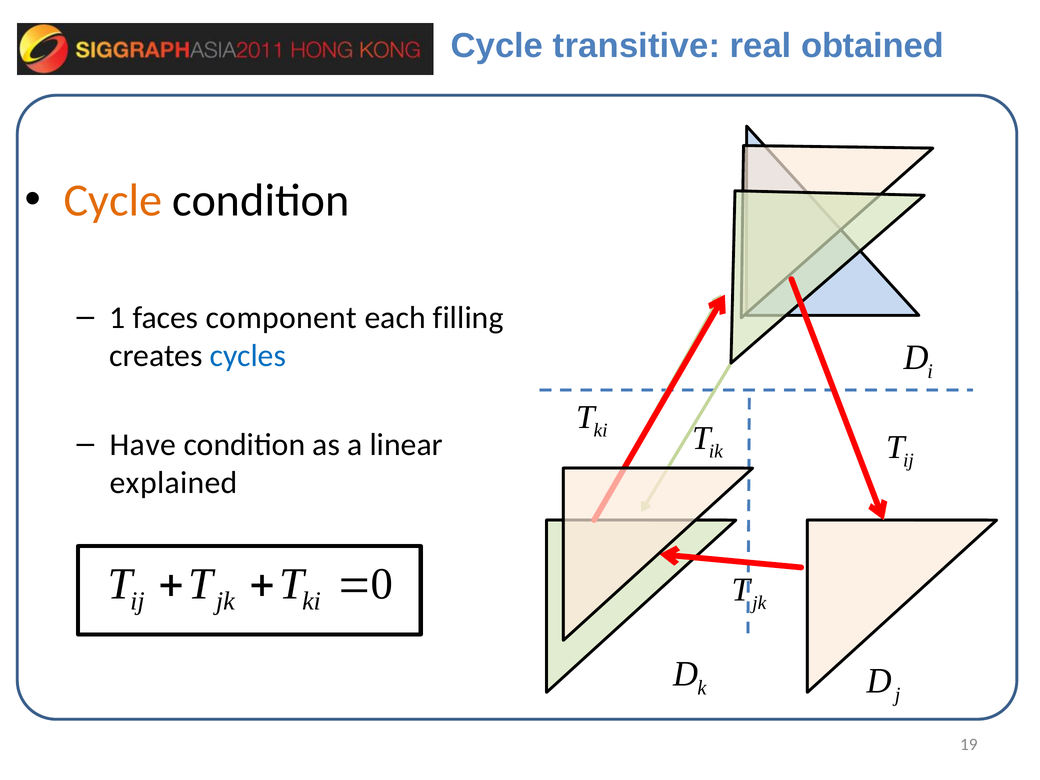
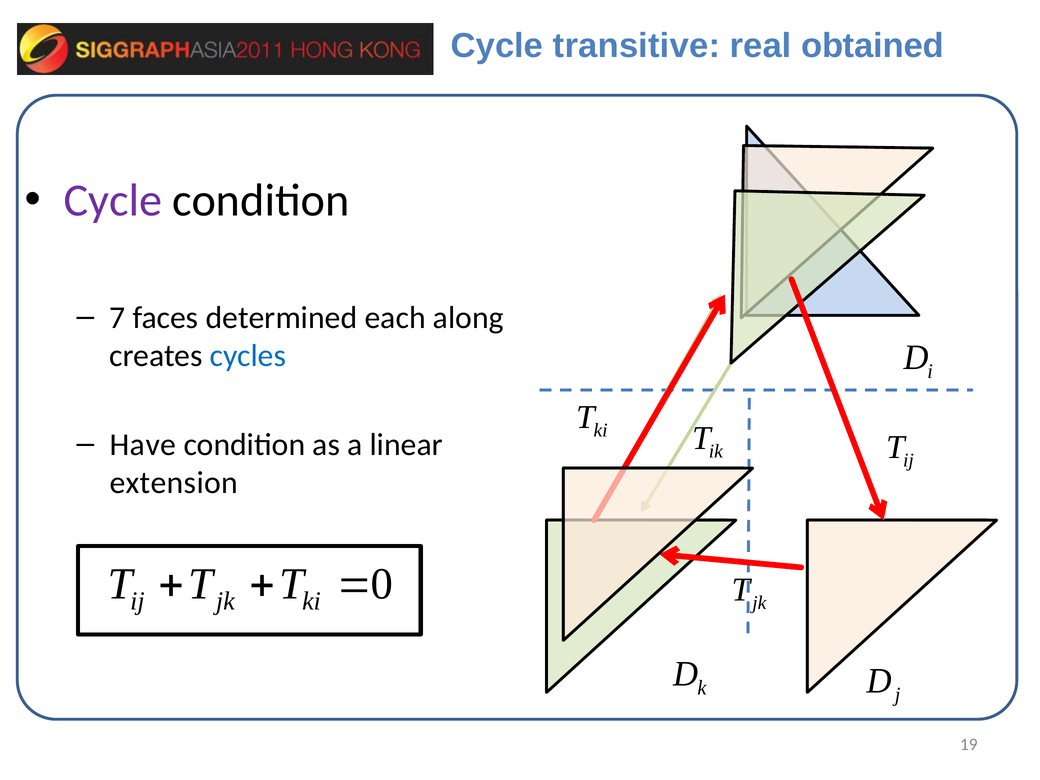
Cycle colour: orange -> purple (113, 201)
1: 1 -> 7 (117, 318)
component: component -> determined (281, 318)
filling: filling -> along (468, 318)
explained: explained -> extension (174, 483)
